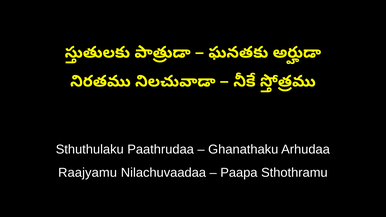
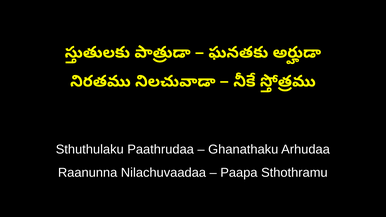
Raajyamu: Raajyamu -> Raanunna (88, 173)
